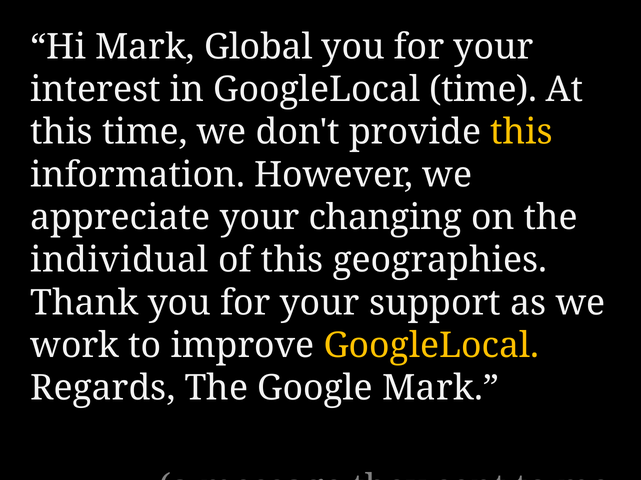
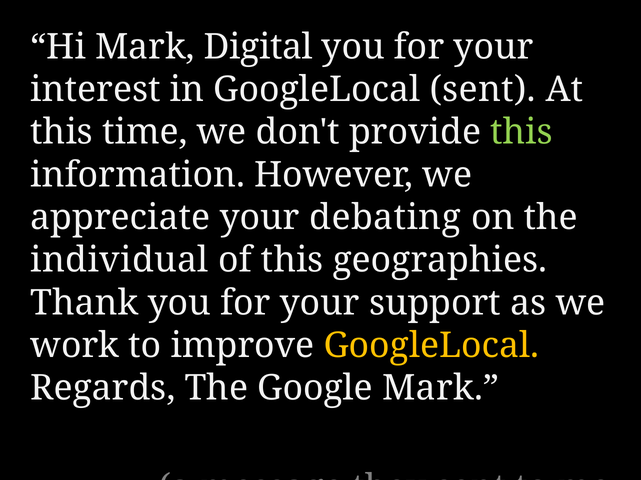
Global: Global -> Digital (258, 47)
GoogleLocal time: time -> sent (483, 90)
this colour: yellow -> light green (522, 132)
changing: changing -> debating (385, 218)
